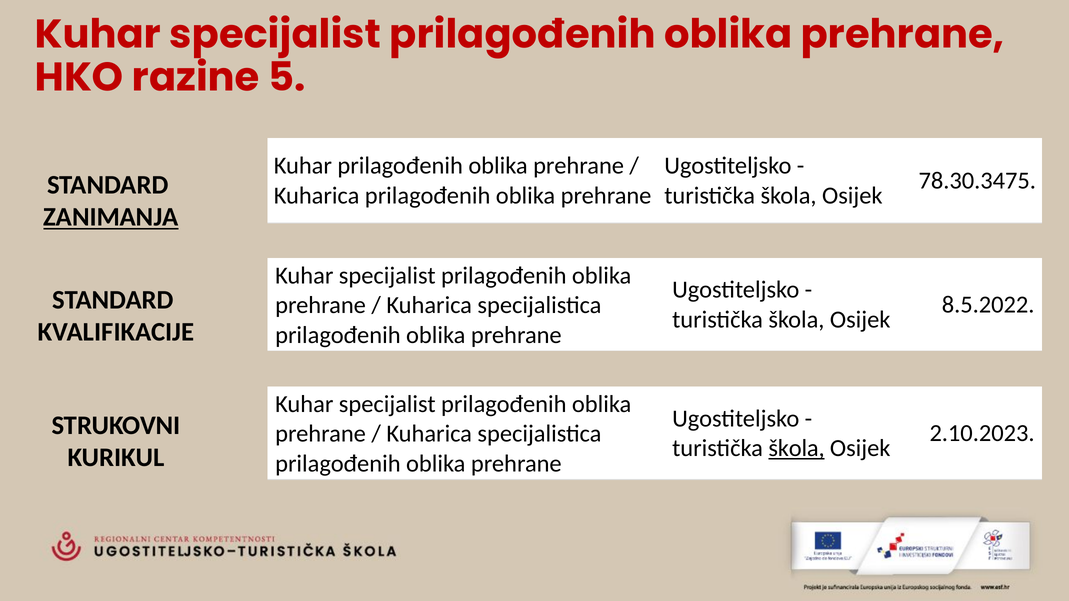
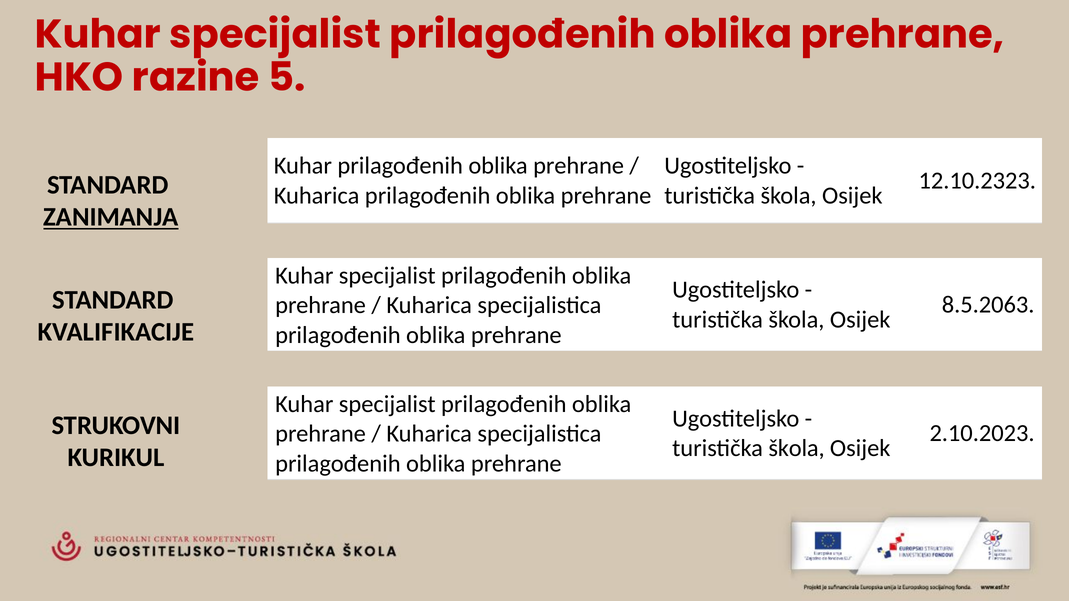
78.30.3475: 78.30.3475 -> 12.10.2323 (977, 181)
8.5.2022: 8.5.2022 -> 8.5.2063 (988, 305)
škola underline: present -> none (797, 448)
